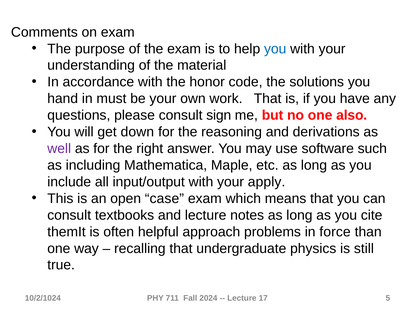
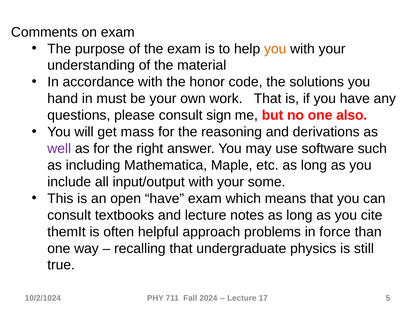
you colour: blue -> orange (275, 49)
down: down -> mass (137, 132)
apply: apply -> some (267, 181)
open case: case -> have (164, 198)
